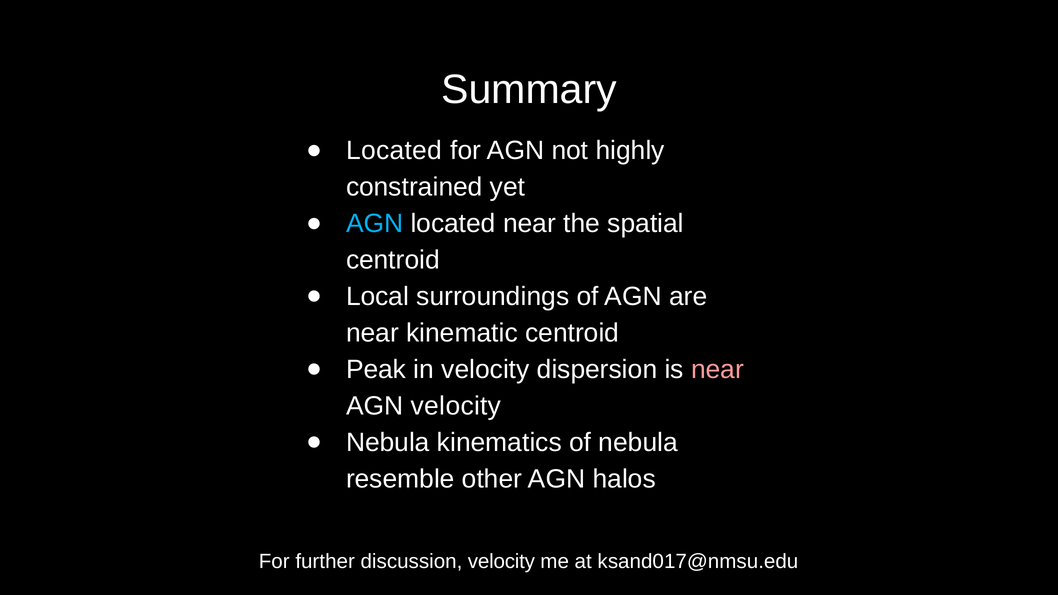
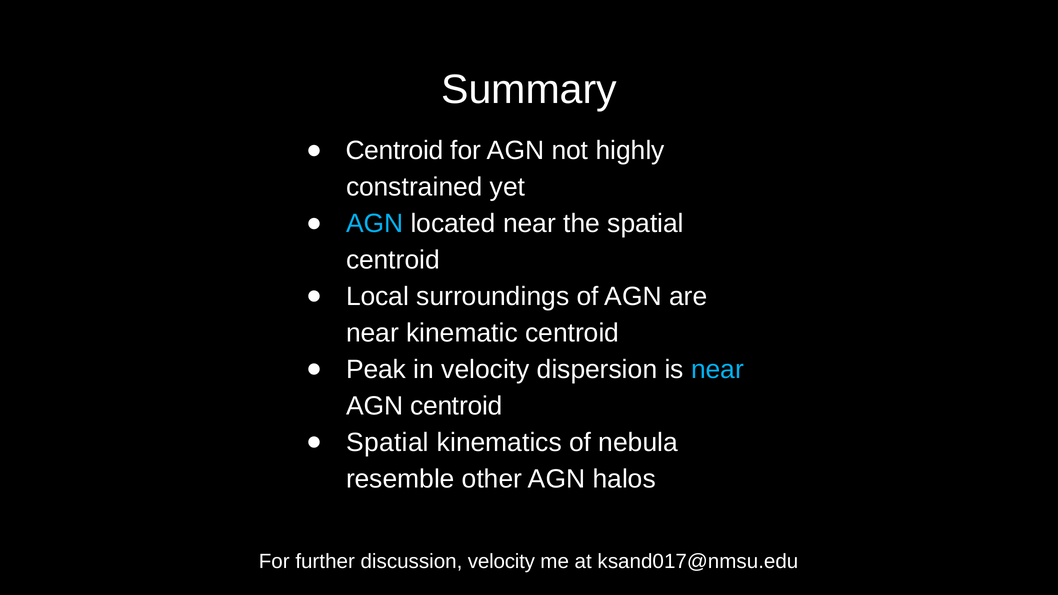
Located: Located -> Centroid (395, 151)
near colour: pink -> light blue (717, 370)
AGN velocity: velocity -> centroid (456, 406)
Nebula: Nebula -> Spatial (388, 443)
